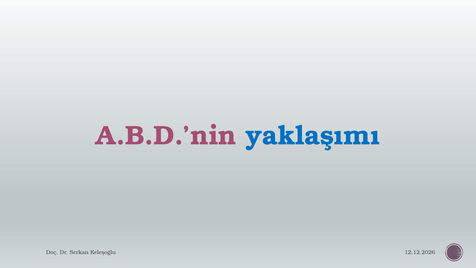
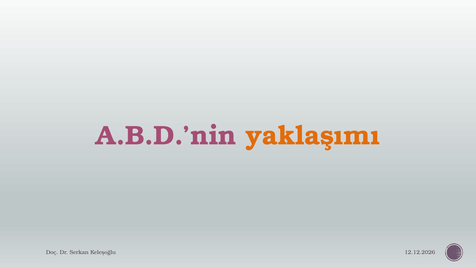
yaklaşımı colour: blue -> orange (313, 136)
